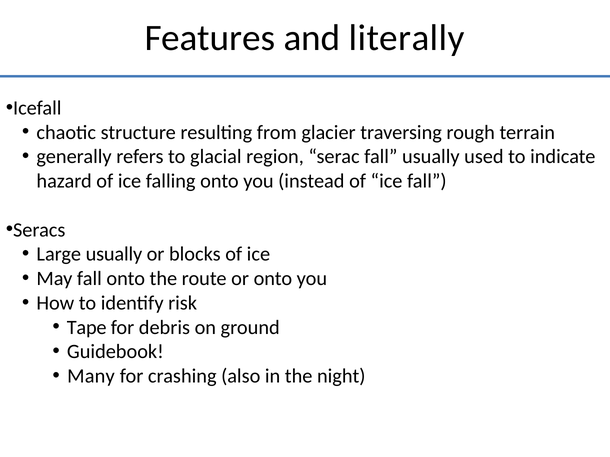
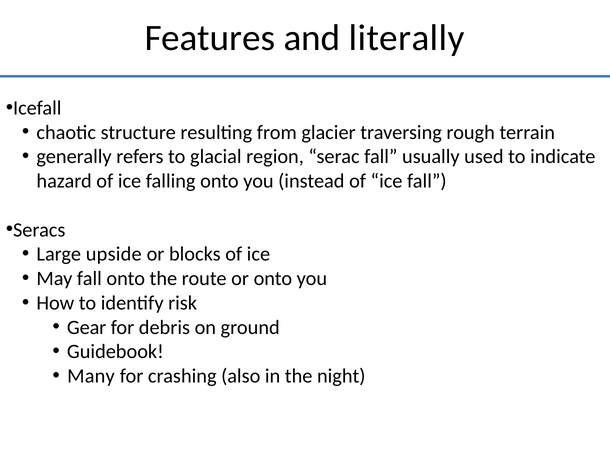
Large usually: usually -> upside (114, 255)
Tape: Tape -> Gear (87, 328)
